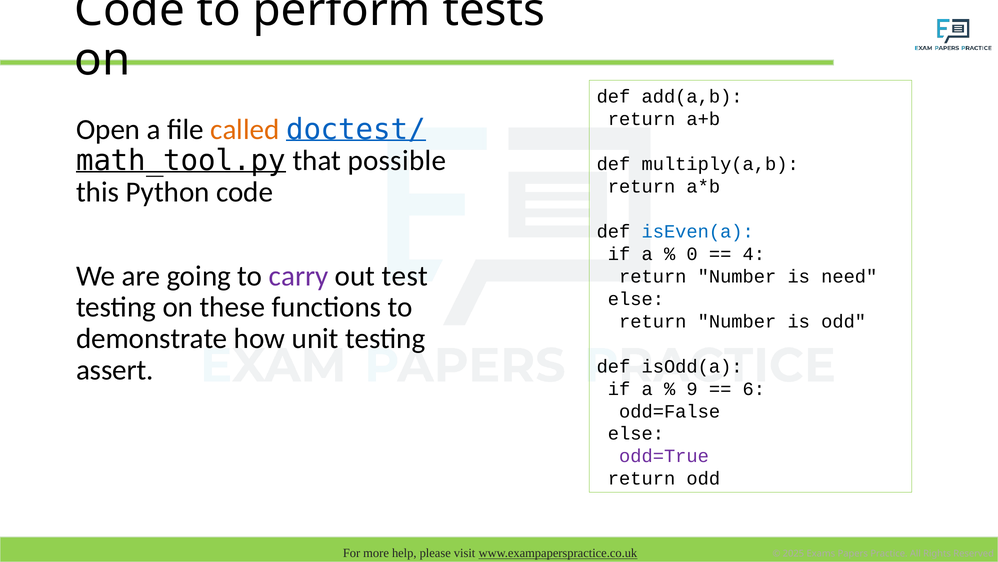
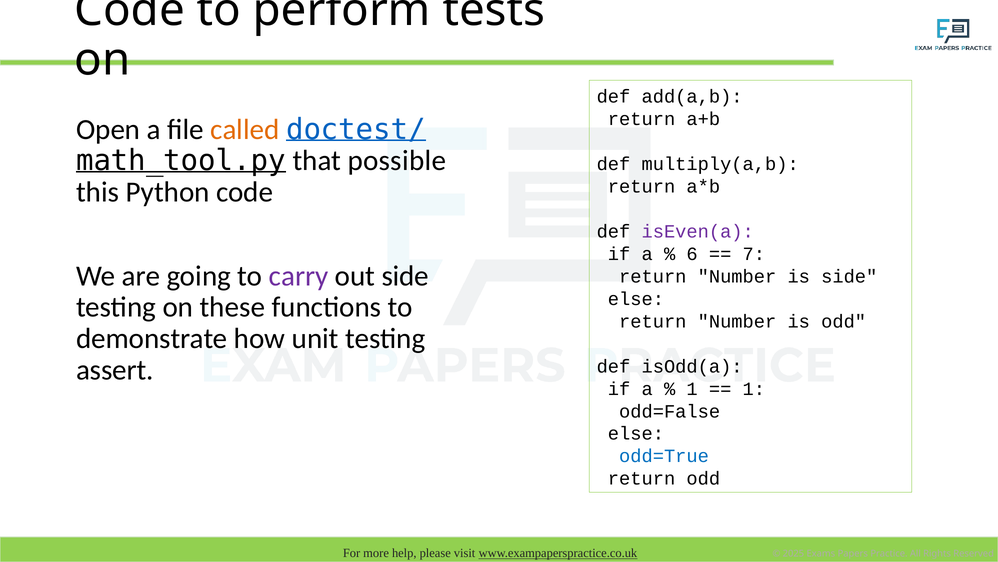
isEven(a colour: blue -> purple (698, 231)
0: 0 -> 6 (692, 254)
4: 4 -> 7 (754, 254)
out test: test -> side (405, 276)
is need: need -> side (849, 276)
9: 9 -> 1 (692, 388)
6: 6 -> 1 (754, 388)
odd=True colour: purple -> blue (664, 456)
